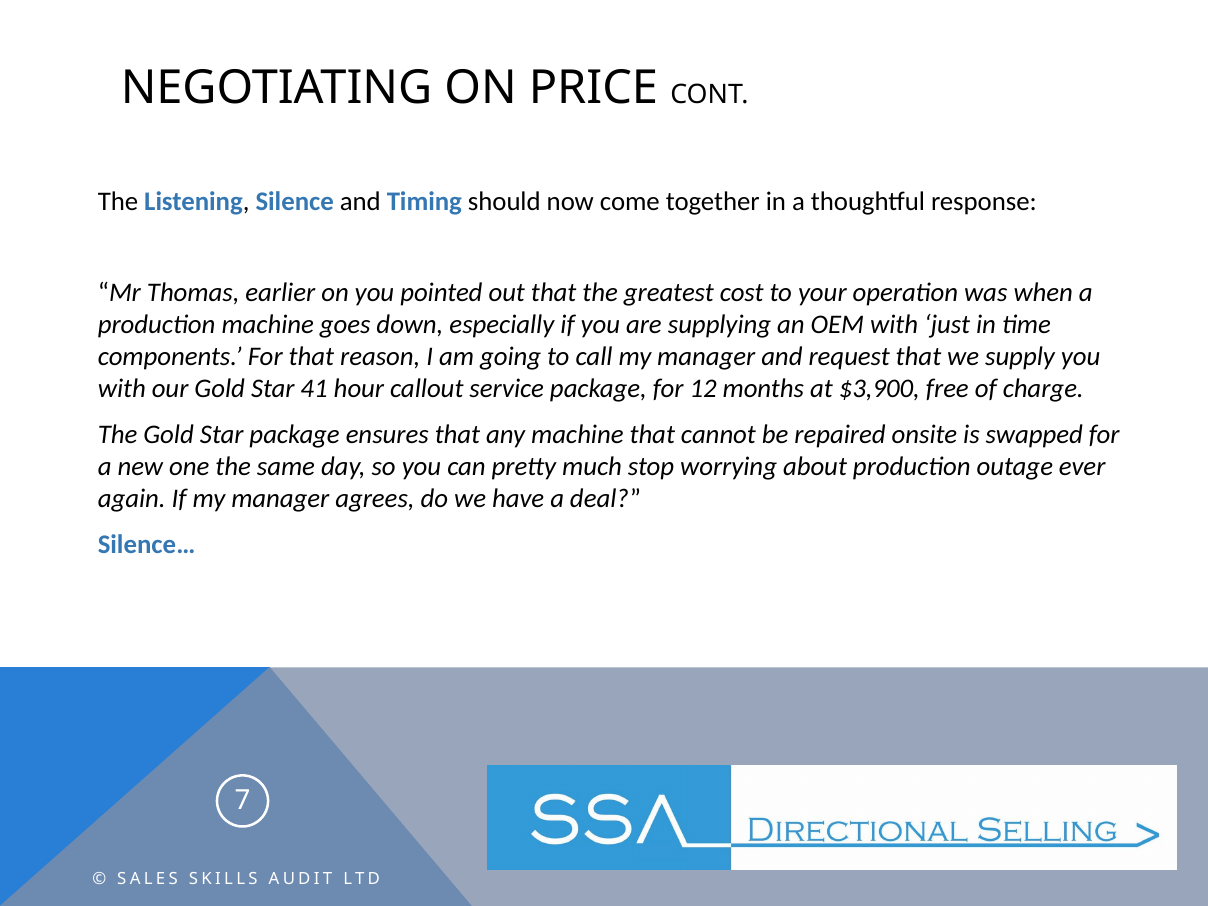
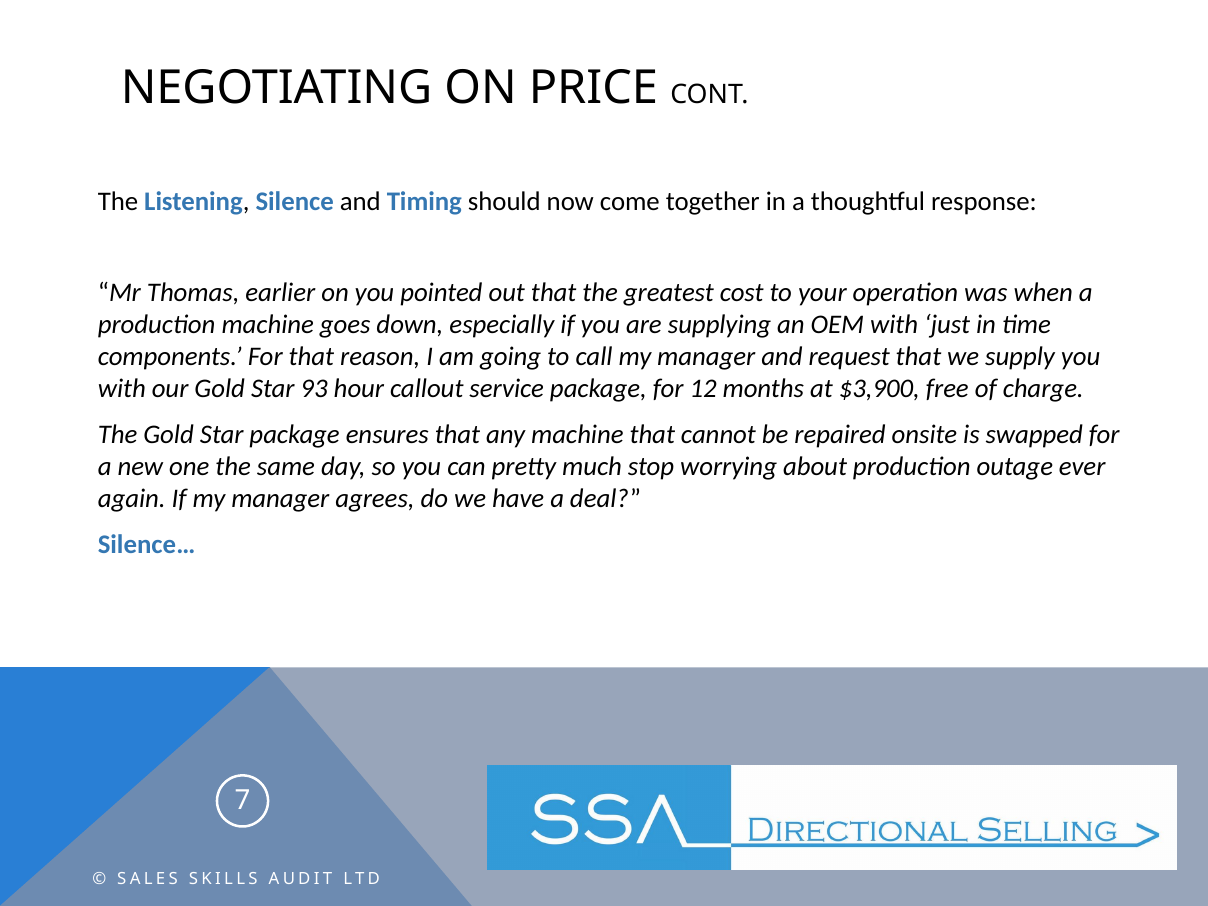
41: 41 -> 93 (314, 389)
